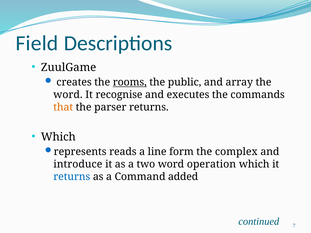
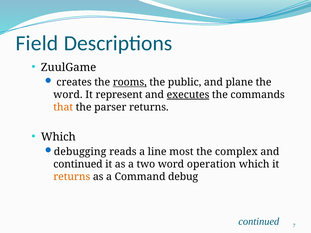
array: array -> plane (239, 82)
recognise: recognise -> represent (119, 95)
executes underline: none -> present (188, 95)
represents: represents -> debugging (80, 152)
form: form -> most (181, 152)
introduce: introduce -> continued (78, 164)
returns colour: blue -> orange (72, 177)
added: added -> debug (183, 177)
